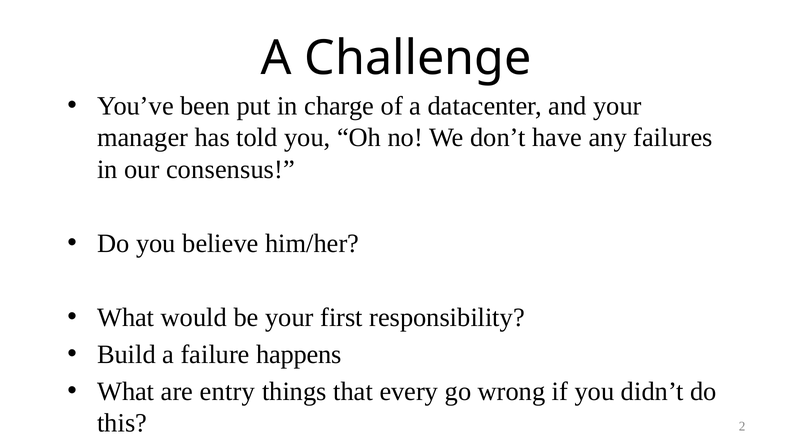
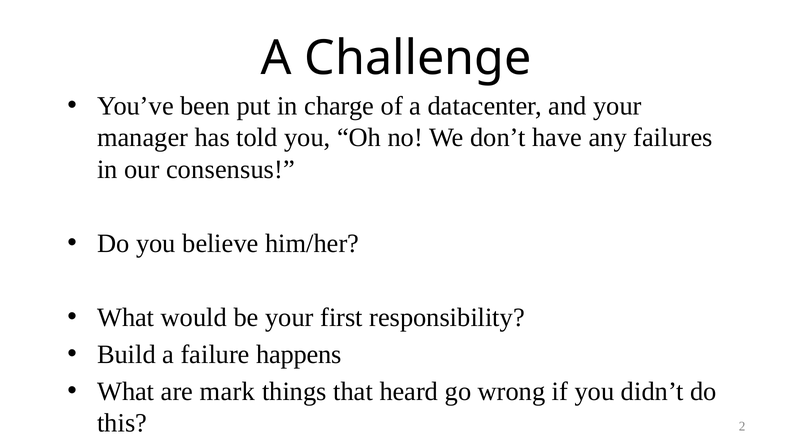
entry: entry -> mark (227, 391)
every: every -> heard (409, 391)
